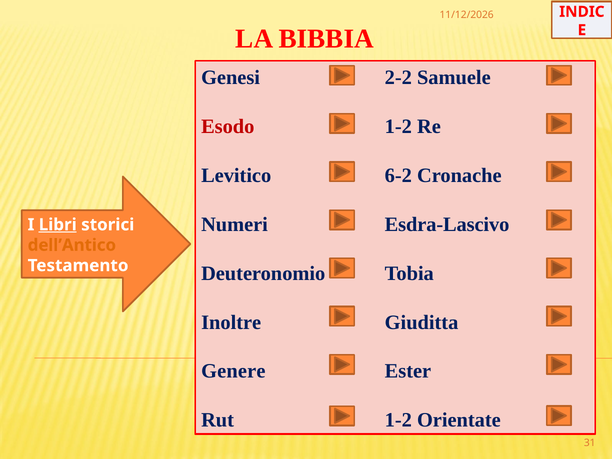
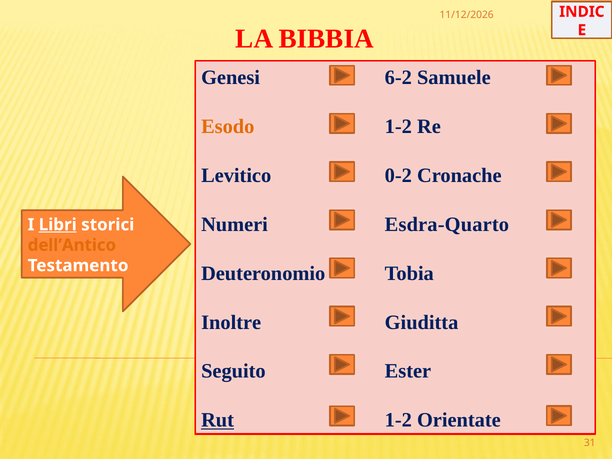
2-2: 2-2 -> 6-2 (398, 77)
Esodo colour: red -> orange (228, 126)
6-2: 6-2 -> 0-2 (398, 175)
Esdra-Lascivo: Esdra-Lascivo -> Esdra-Quarto (447, 224)
Genere: Genere -> Seguito (233, 371)
Rut underline: none -> present (218, 420)
